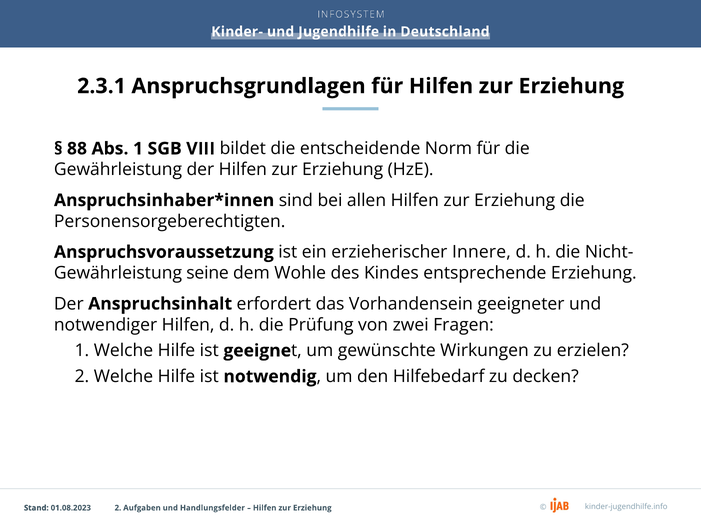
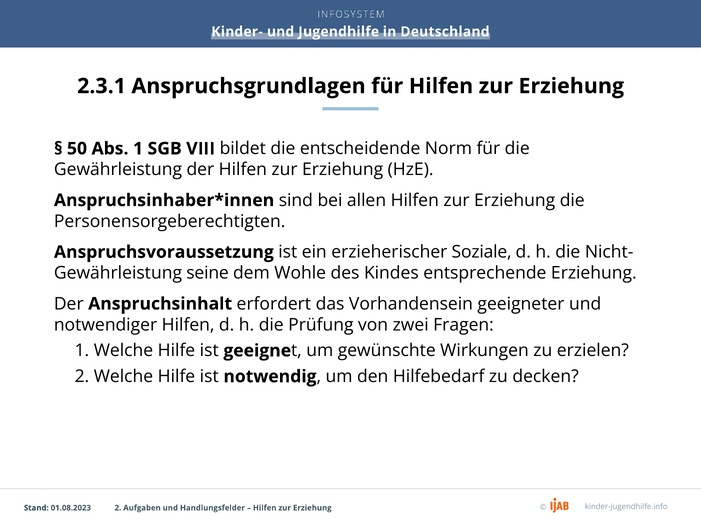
88: 88 -> 50 (77, 149)
Innere: Innere -> Soziale (482, 252)
